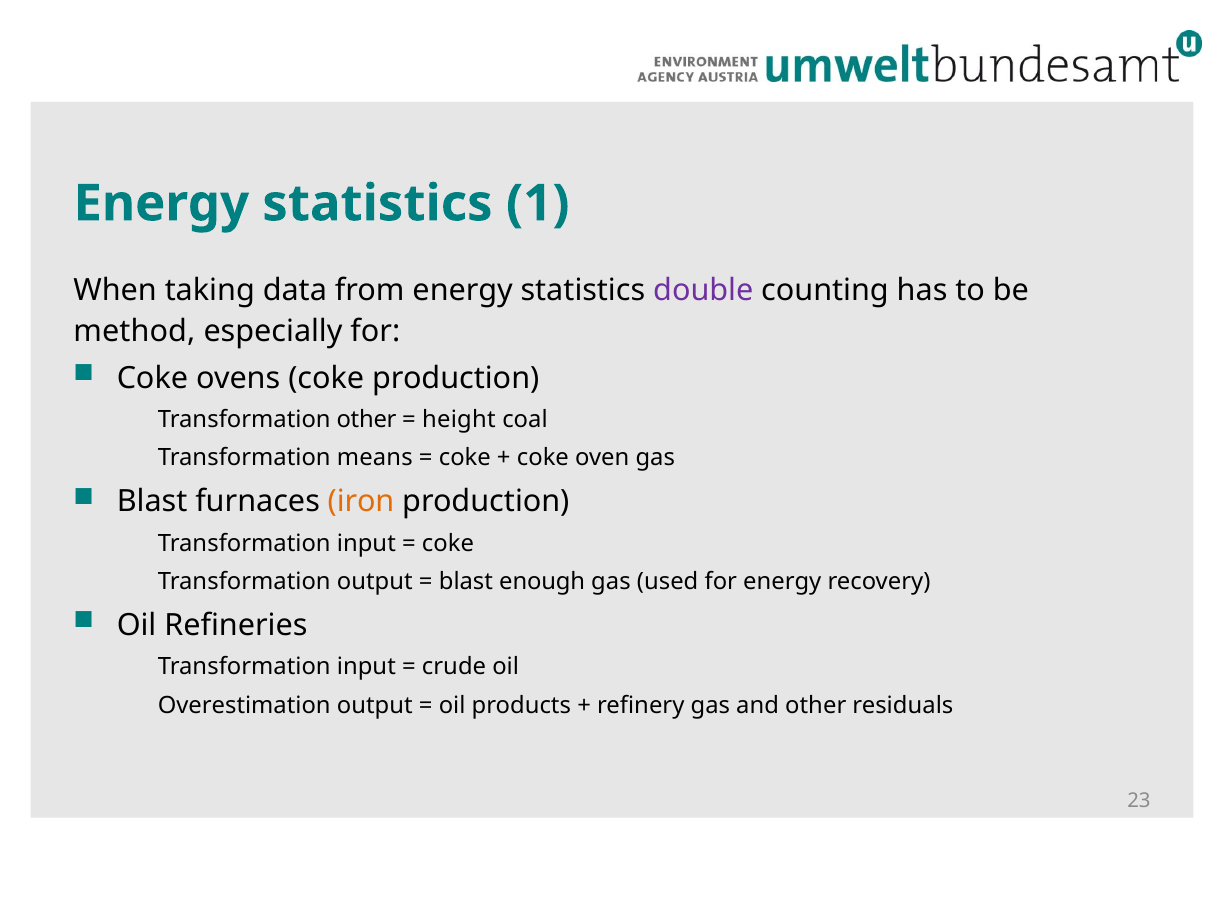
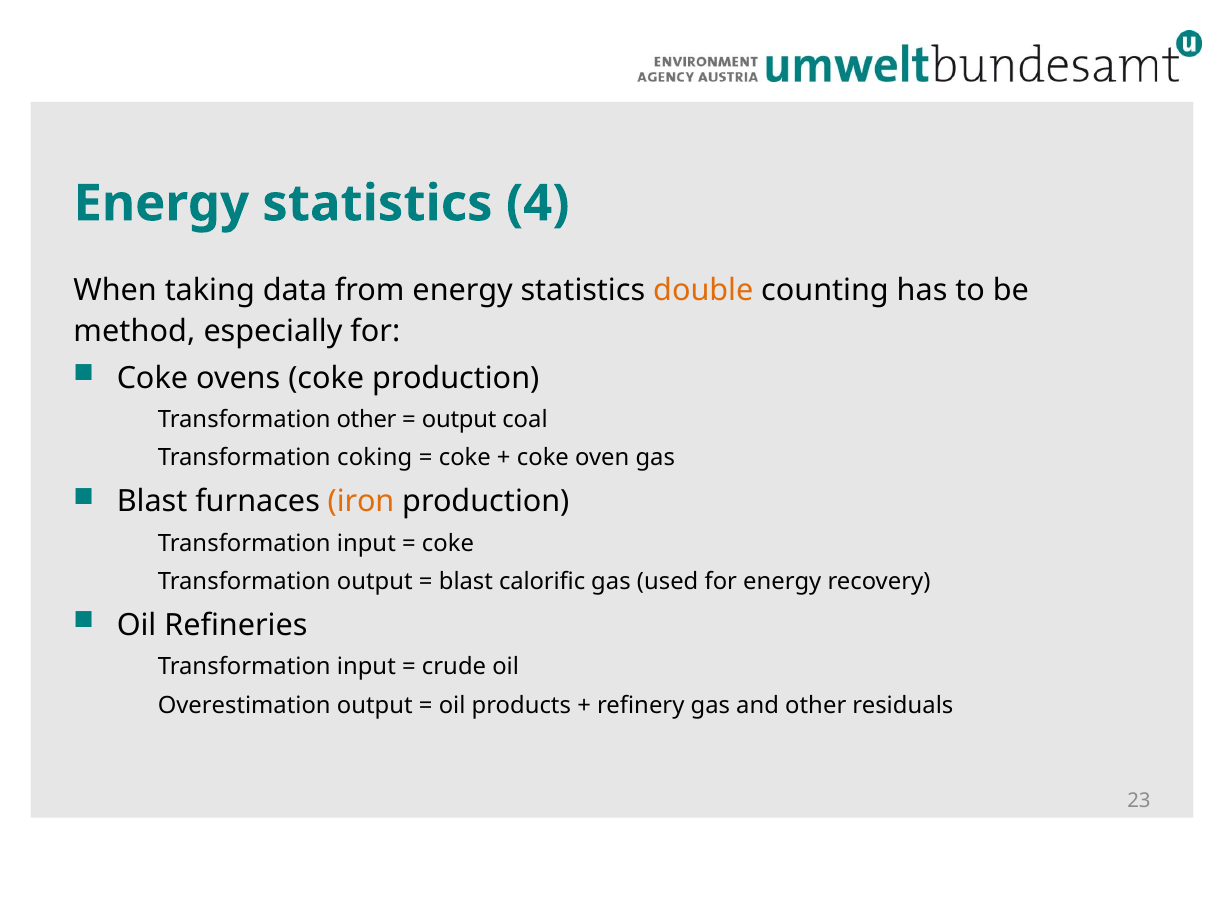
1: 1 -> 4 (538, 204)
double colour: purple -> orange (703, 291)
height: height -> output (459, 420)
means: means -> coking (375, 458)
enough: enough -> calorific (542, 582)
